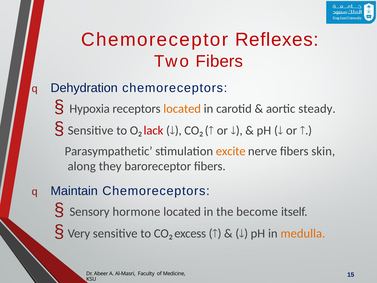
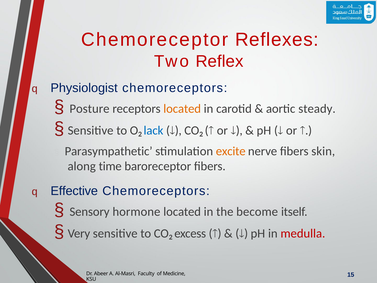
Two Fibers: Fibers -> Reflex (219, 61)
Dehydration: Dehydration -> Physiologist (84, 88)
Hypoxia: Hypoxia -> Posture (89, 109)
lack colour: red -> blue (153, 130)
they: they -> time (110, 166)
Maintain: Maintain -> Effective (74, 191)
medulla colour: orange -> red (303, 233)
